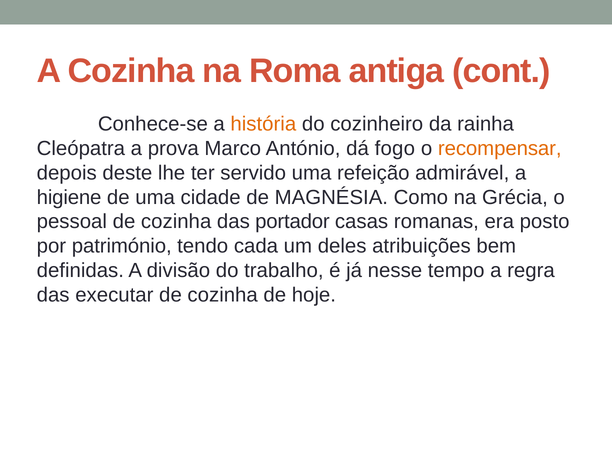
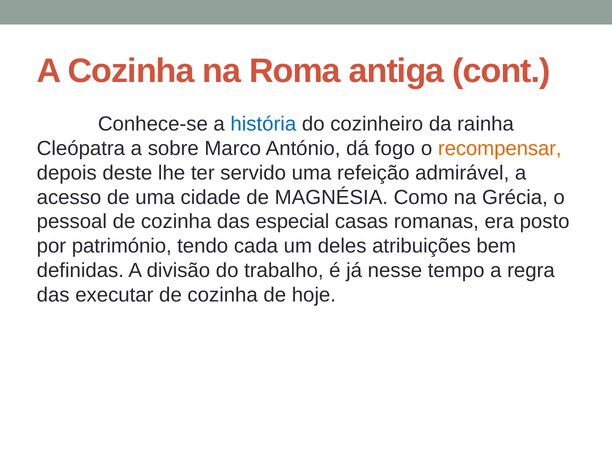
história colour: orange -> blue (263, 124)
prova: prova -> sobre (173, 148)
higiene: higiene -> acesso (69, 197)
portador: portador -> especial (292, 222)
